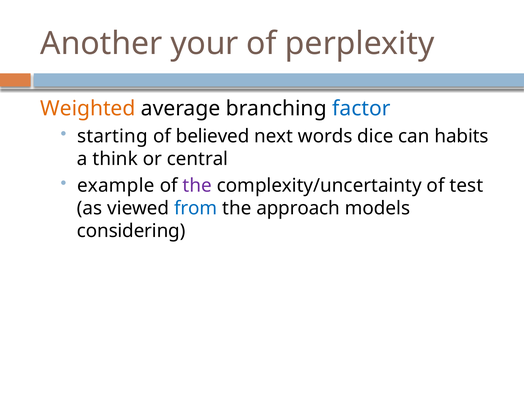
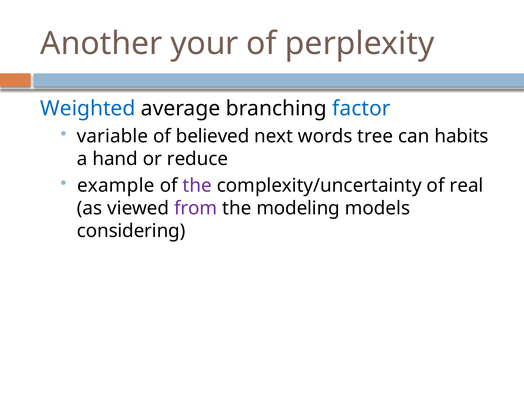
Weighted colour: orange -> blue (88, 108)
starting: starting -> variable (113, 136)
dice: dice -> tree (375, 136)
think: think -> hand (115, 159)
central: central -> reduce (198, 159)
test: test -> real (467, 186)
from colour: blue -> purple (196, 208)
approach: approach -> modeling (298, 208)
